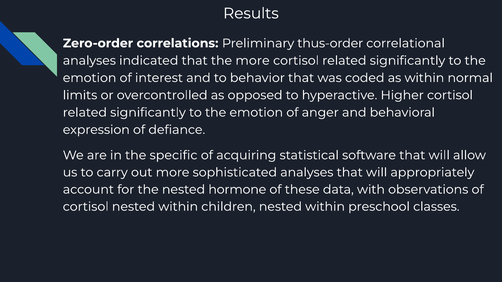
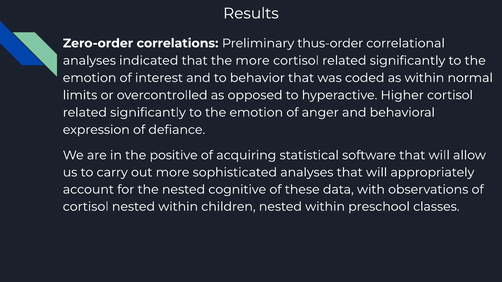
specific: specific -> positive (174, 155)
hormone: hormone -> cognitive (237, 190)
